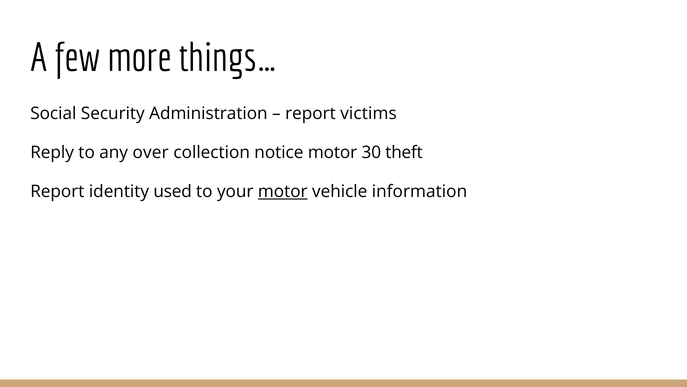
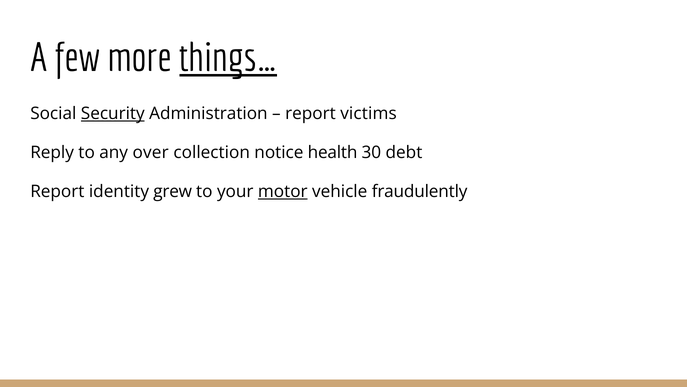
things… underline: none -> present (228, 58)
Security underline: none -> present (113, 114)
notice motor: motor -> health (333, 152)
theft: theft -> debt (404, 152)
used: used -> grew (173, 191)
information: information -> fraudulently (420, 191)
